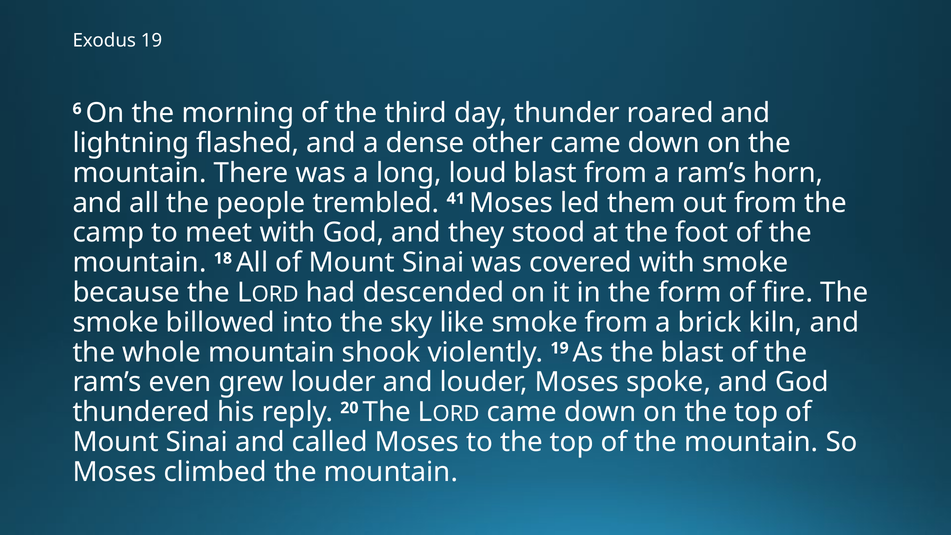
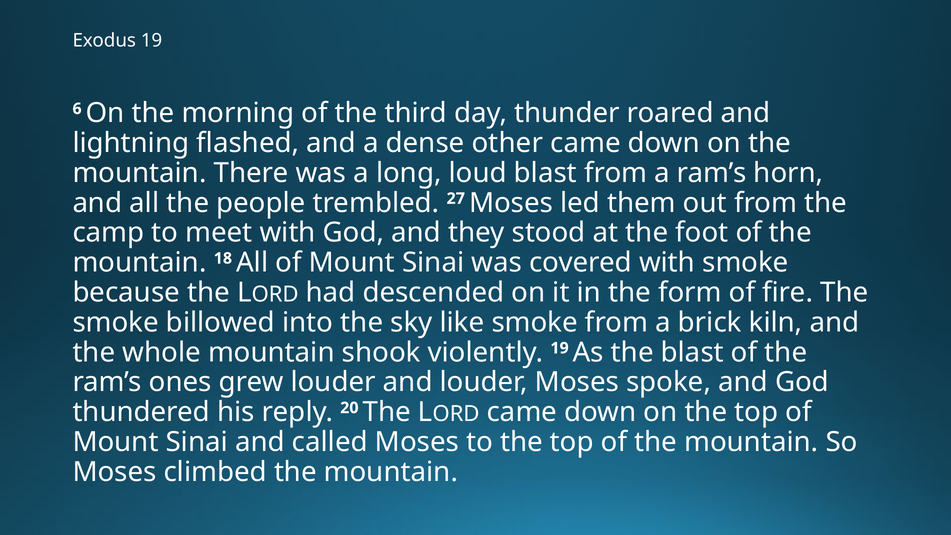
41: 41 -> 27 (456, 199)
even: even -> ones (180, 382)
